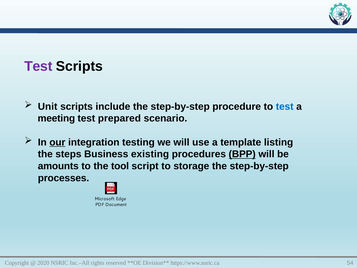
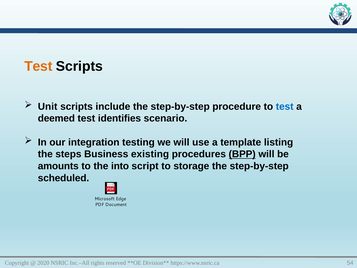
Test colour: purple -> orange (38, 66)
meeting: meeting -> deemed (56, 118)
prepared: prepared -> identifies (119, 118)
our underline: present -> none (57, 142)
tool: tool -> into (120, 166)
processes: processes -> scheduled (63, 178)
